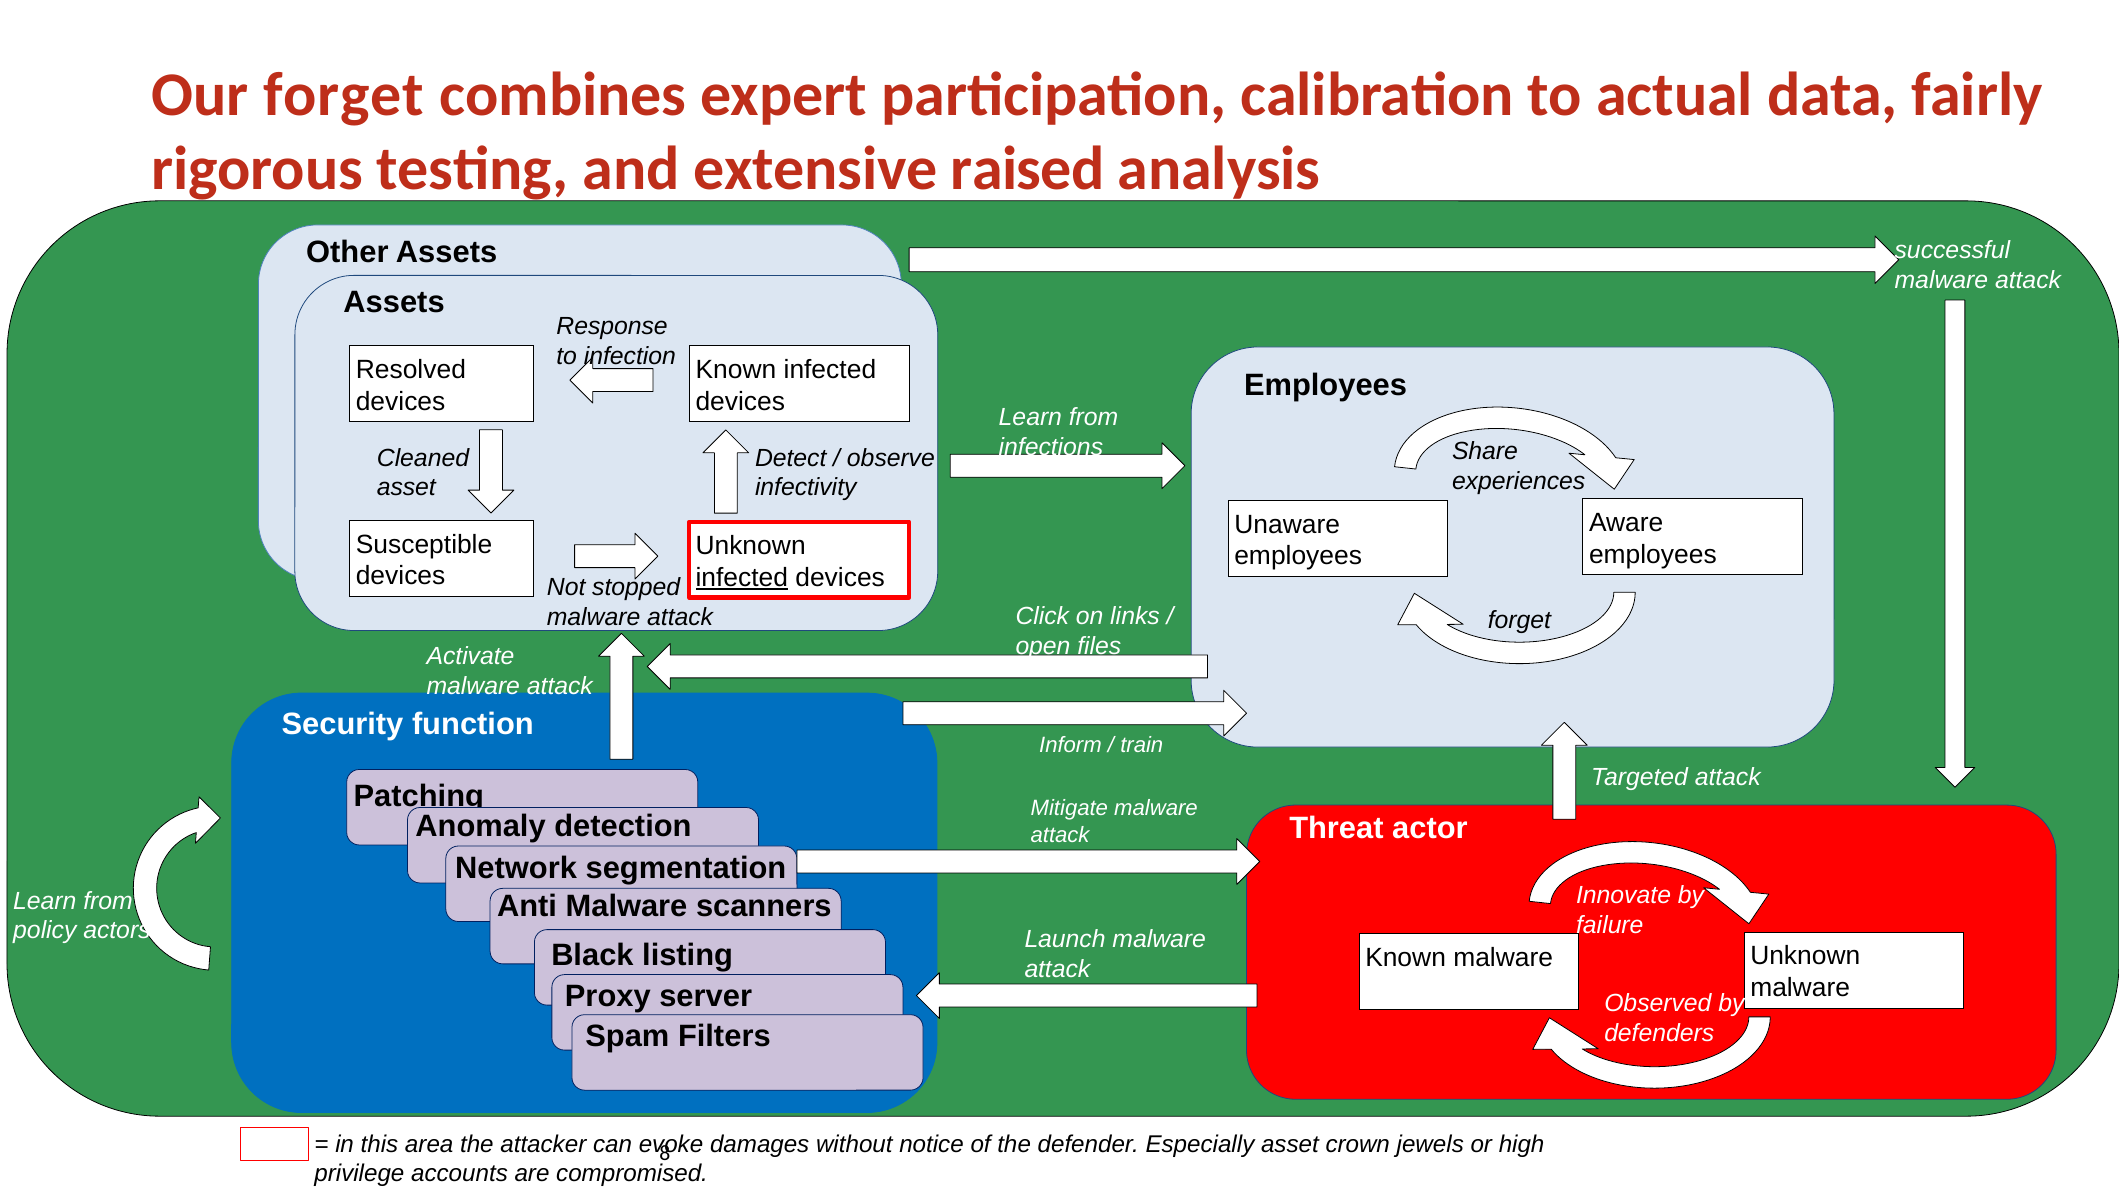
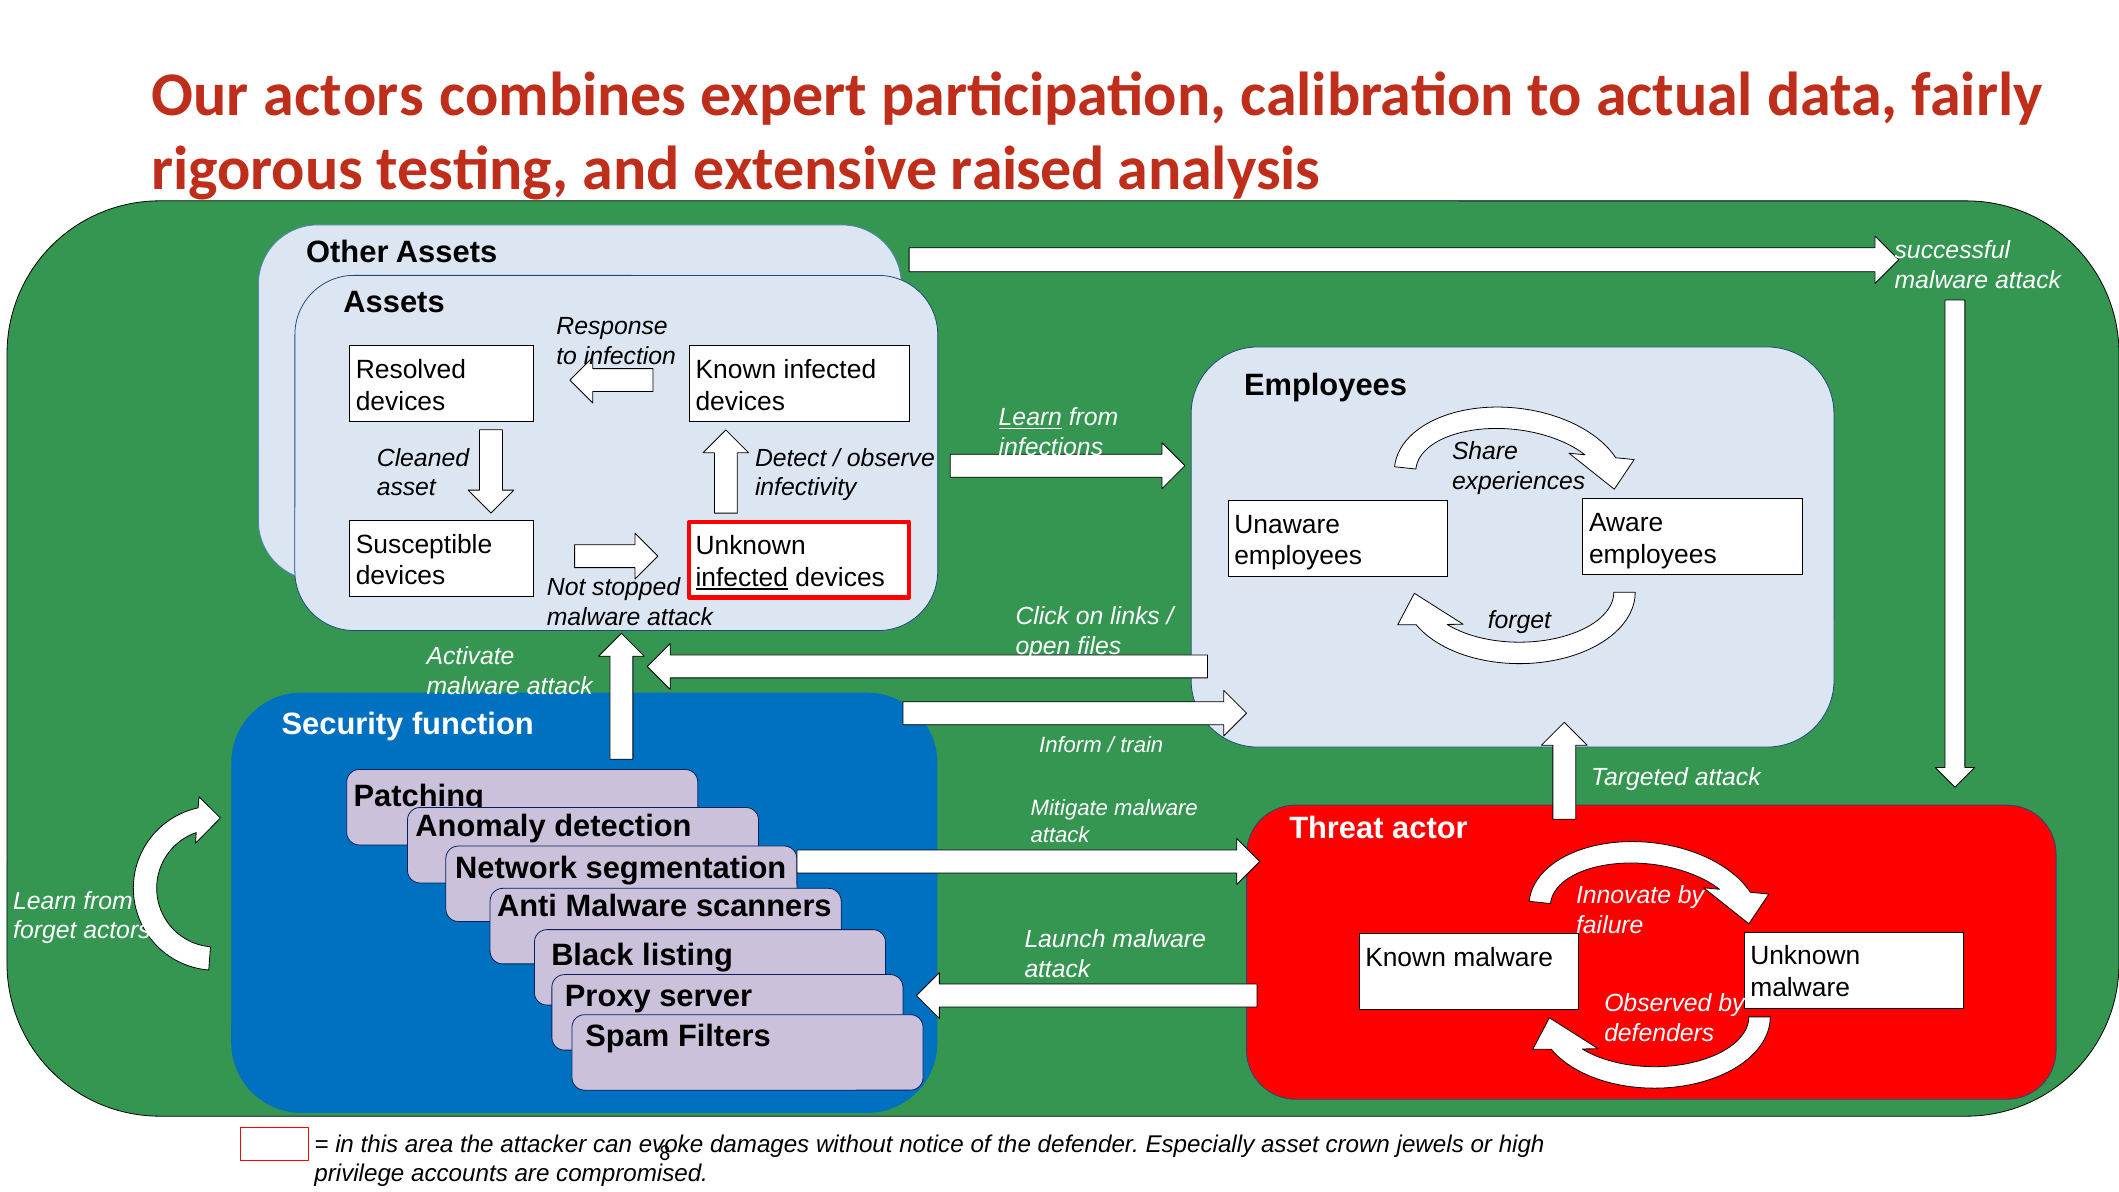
Our forget: forget -> actors (344, 95)
Learn underline: none -> present (1030, 418)
policy: policy -> forget (45, 931)
